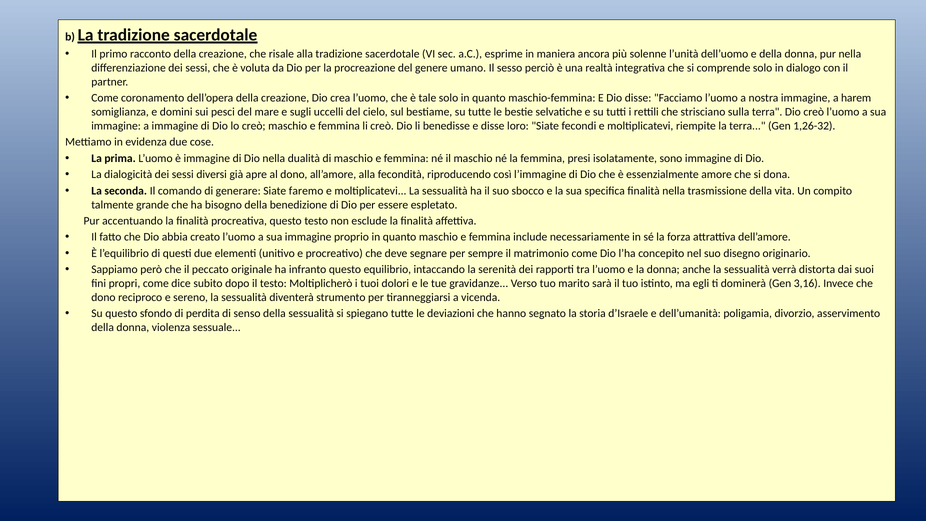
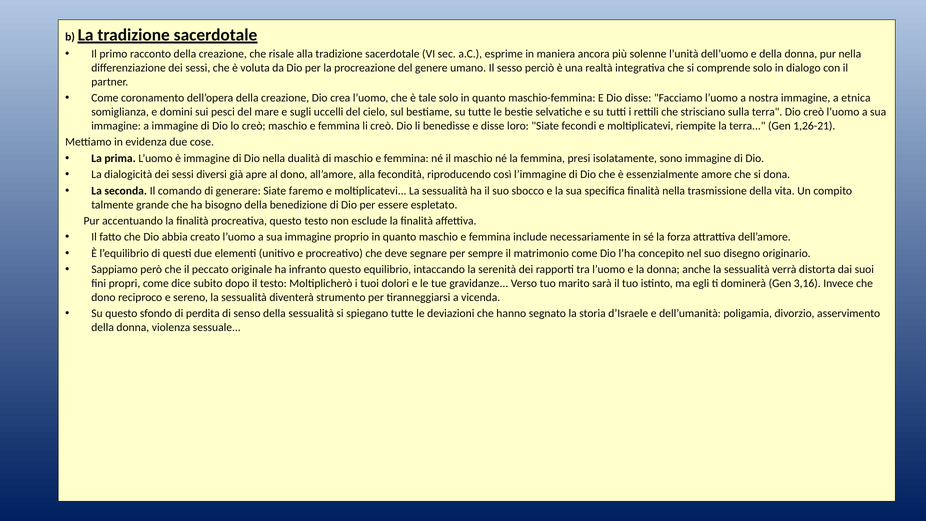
harem: harem -> etnica (856, 98)
1,26-32: 1,26-32 -> 1,26-21 (814, 126)
